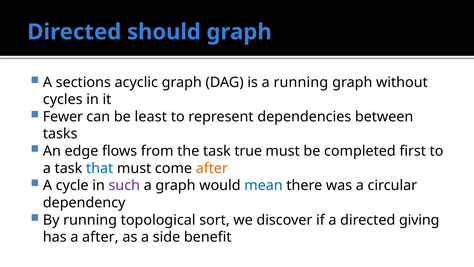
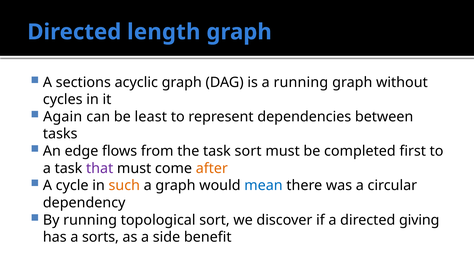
should: should -> length (164, 32)
Fewer: Fewer -> Again (63, 117)
task true: true -> sort (248, 151)
that colour: blue -> purple (100, 168)
such colour: purple -> orange (124, 185)
a after: after -> sorts (100, 237)
